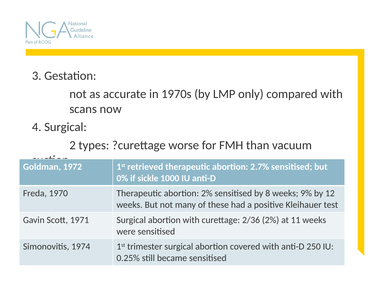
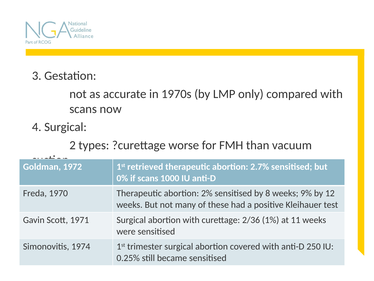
if sickle: sickle -> scans (148, 178)
2/36 2%: 2% -> 1% (271, 220)
